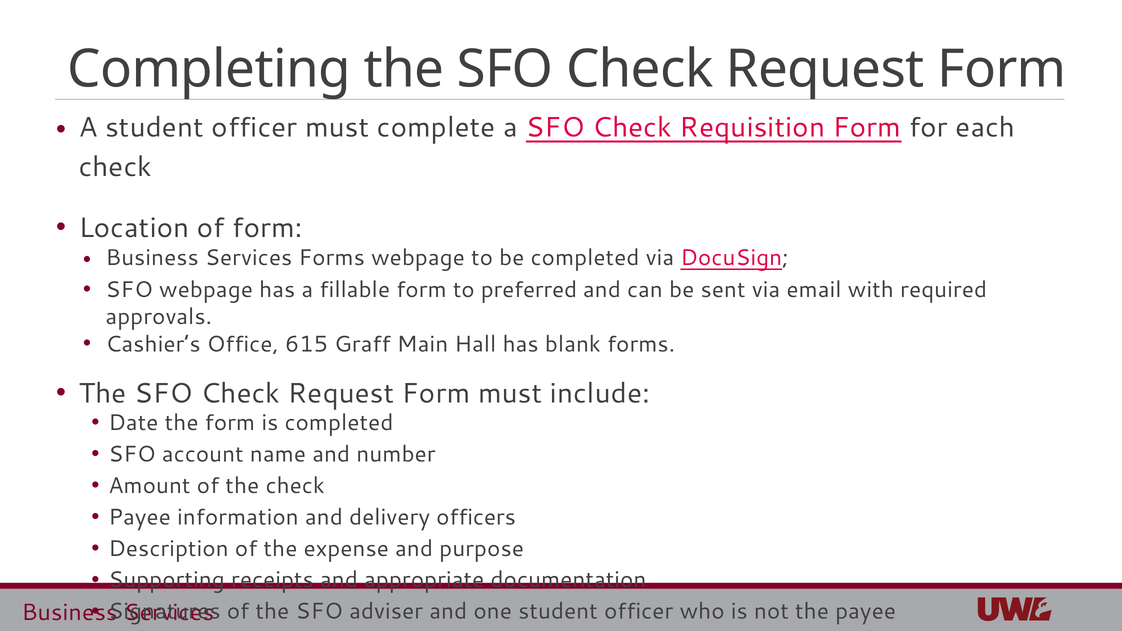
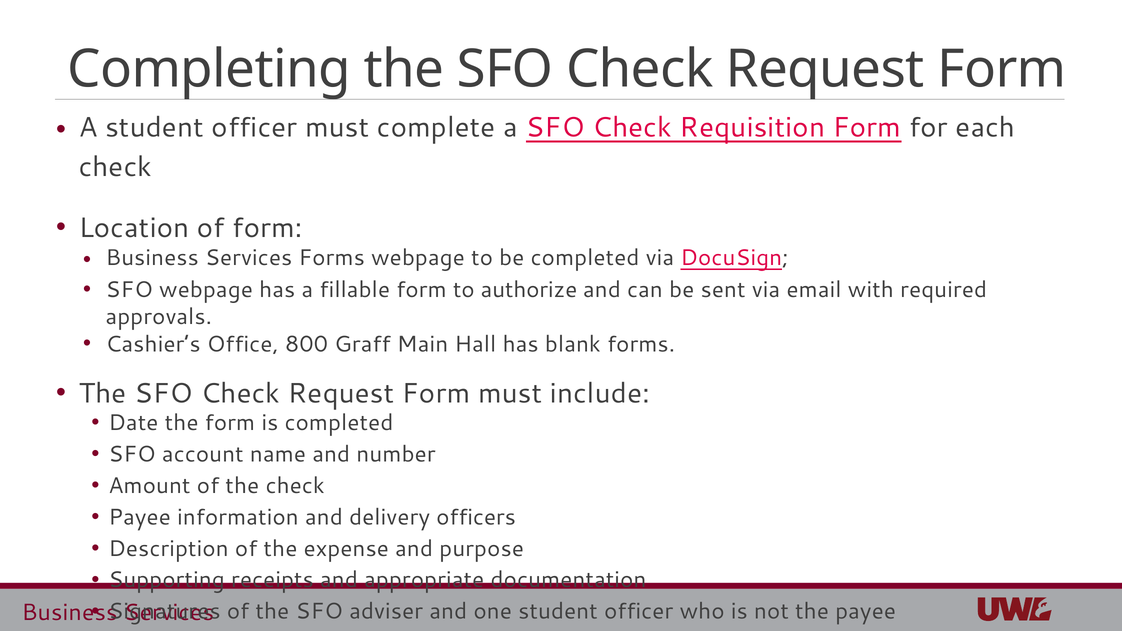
preferred: preferred -> authorize (529, 290)
615: 615 -> 800 (306, 344)
